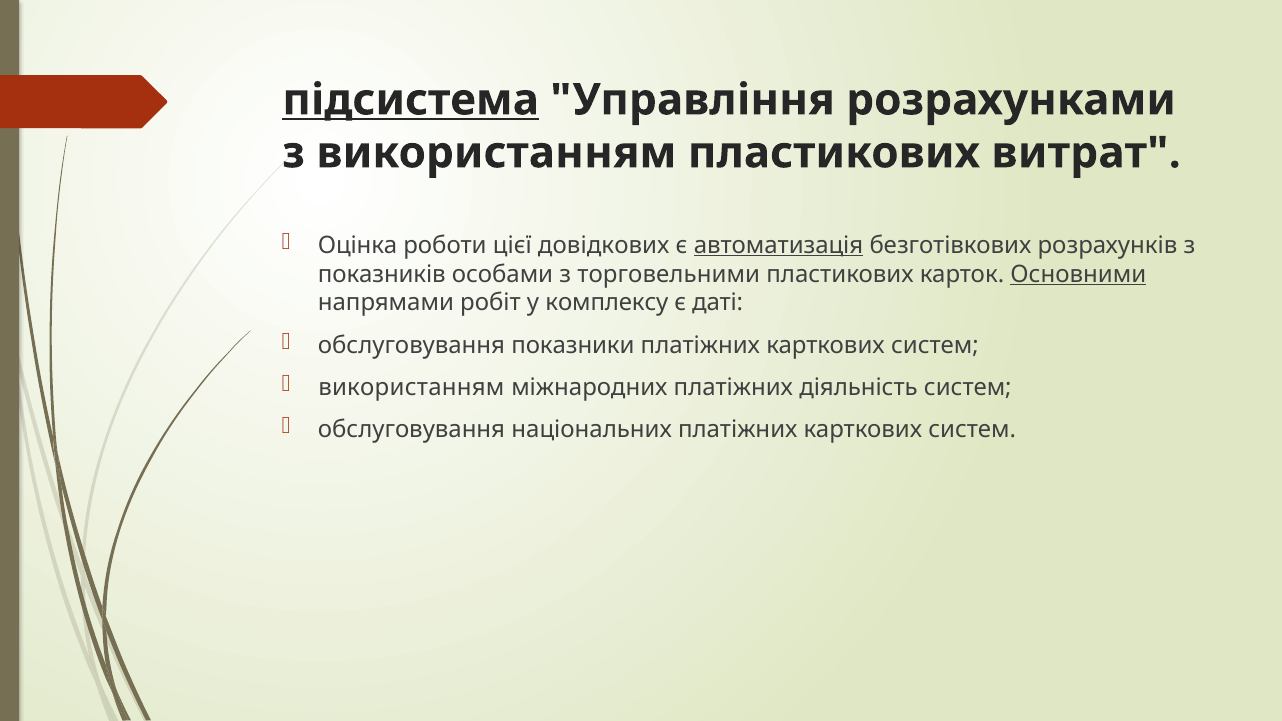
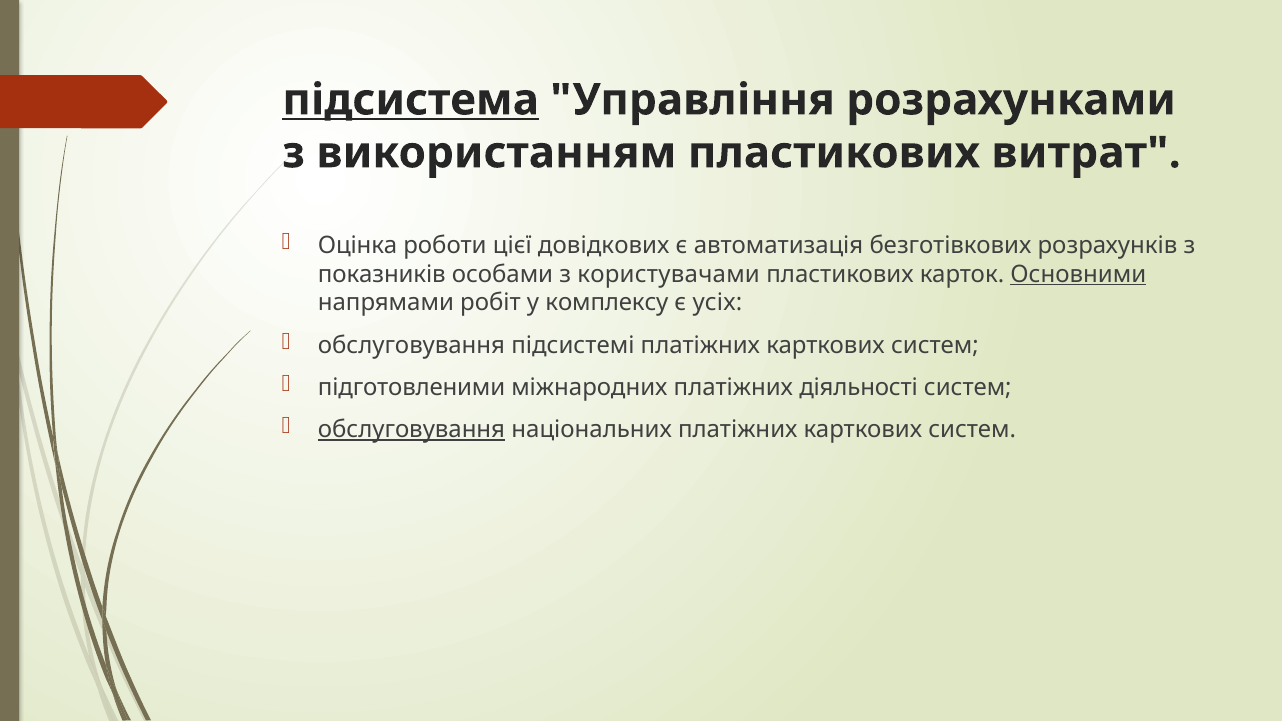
автоматизація underline: present -> none (779, 245)
торговельними: торговельними -> користувачами (669, 274)
даті: даті -> усіх (717, 303)
показники: показники -> підсистемі (573, 345)
використанням: використанням -> підготовленими (412, 387)
діяльність: діяльність -> діяльності (859, 387)
обслуговування underline: none -> present (411, 430)
